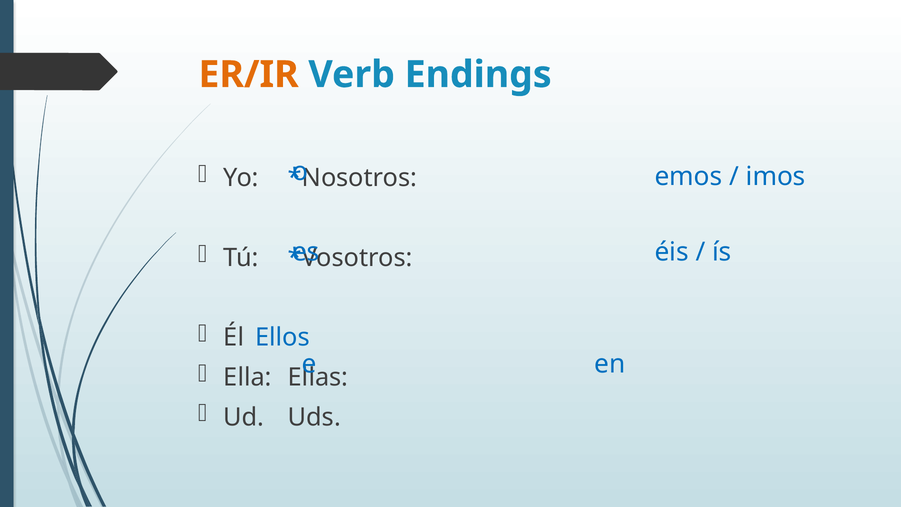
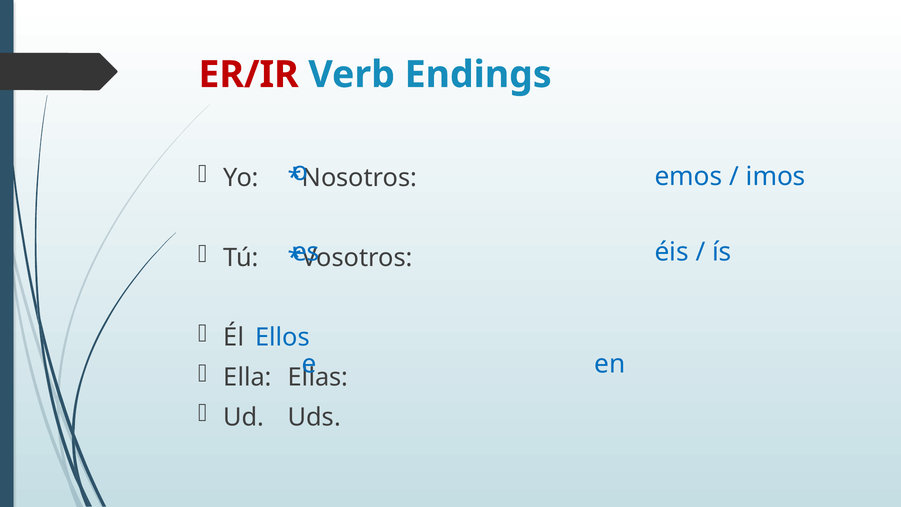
ER/IR colour: orange -> red (249, 75)
